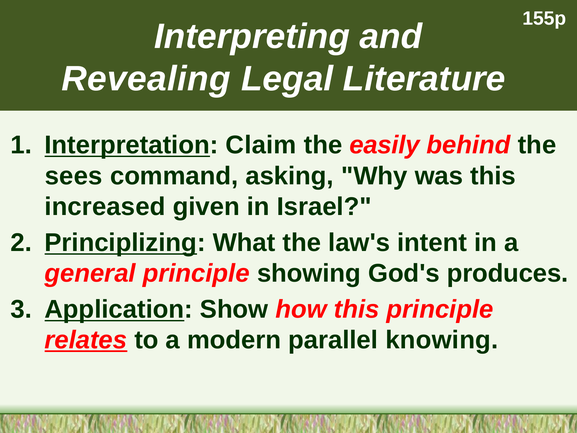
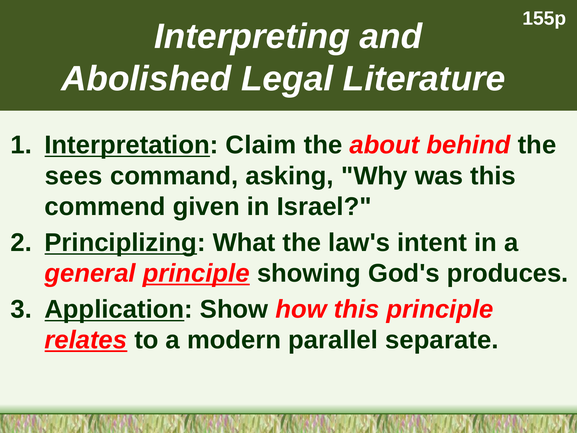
Revealing: Revealing -> Abolished (146, 79)
easily: easily -> about (385, 145)
increased: increased -> commend (105, 207)
principle underline: none -> present (196, 273)
knowing: knowing -> separate (442, 340)
